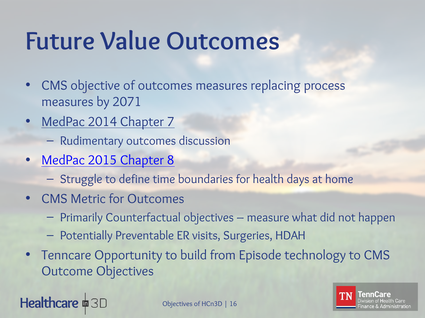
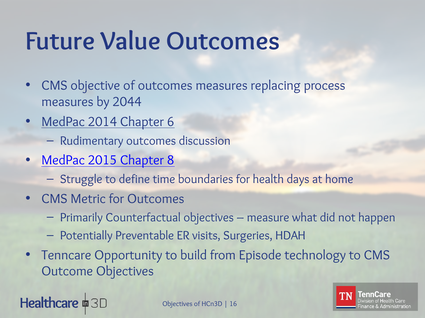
2071: 2071 -> 2044 (127, 102)
7: 7 -> 6 (171, 122)
